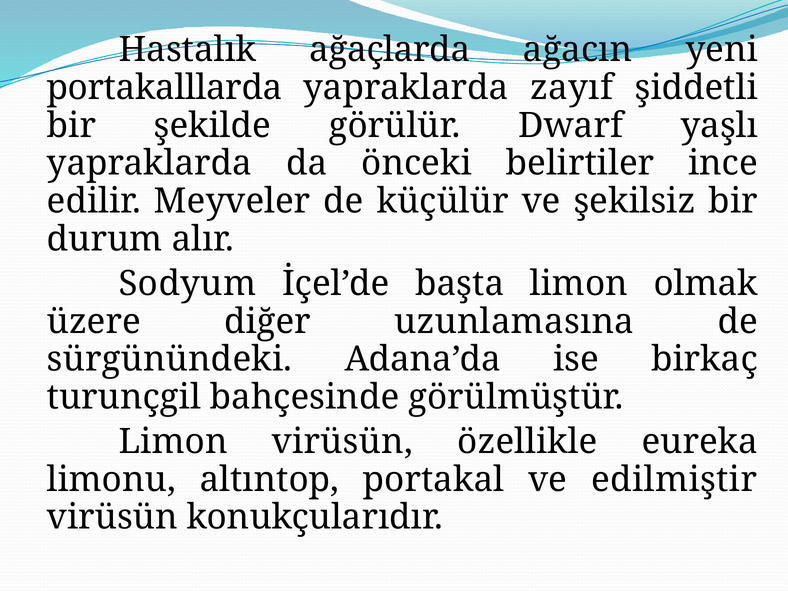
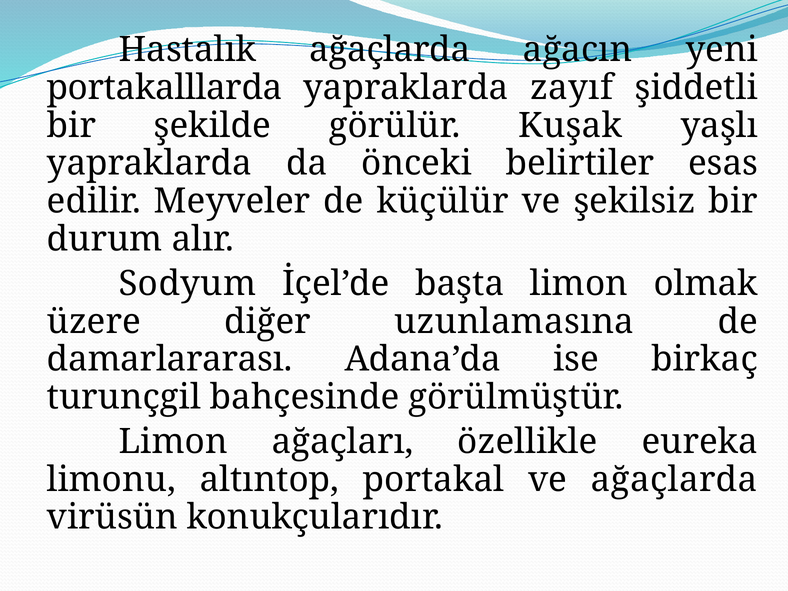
Dwarf: Dwarf -> Kuşak (570, 126)
ince: ince -> esas (723, 163)
sürgünündeki: sürgünündeki -> damarlararası (170, 359)
Limon virüsün: virüsün -> ağaçları (343, 442)
ve edilmiştir: edilmiştir -> ağaçlarda (674, 480)
